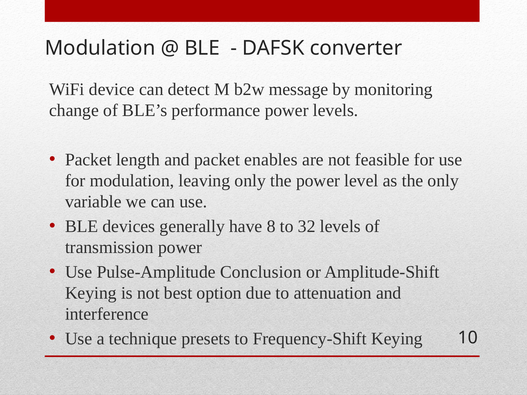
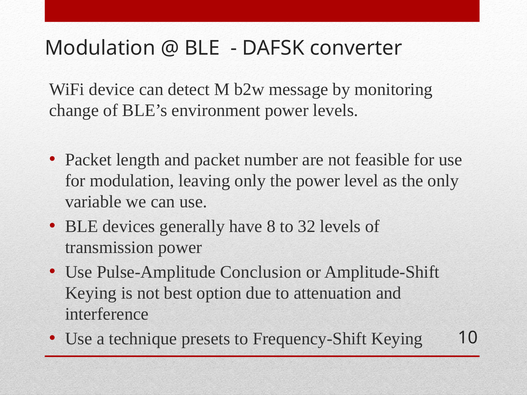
performance: performance -> environment (216, 111)
enables: enables -> number (271, 160)
